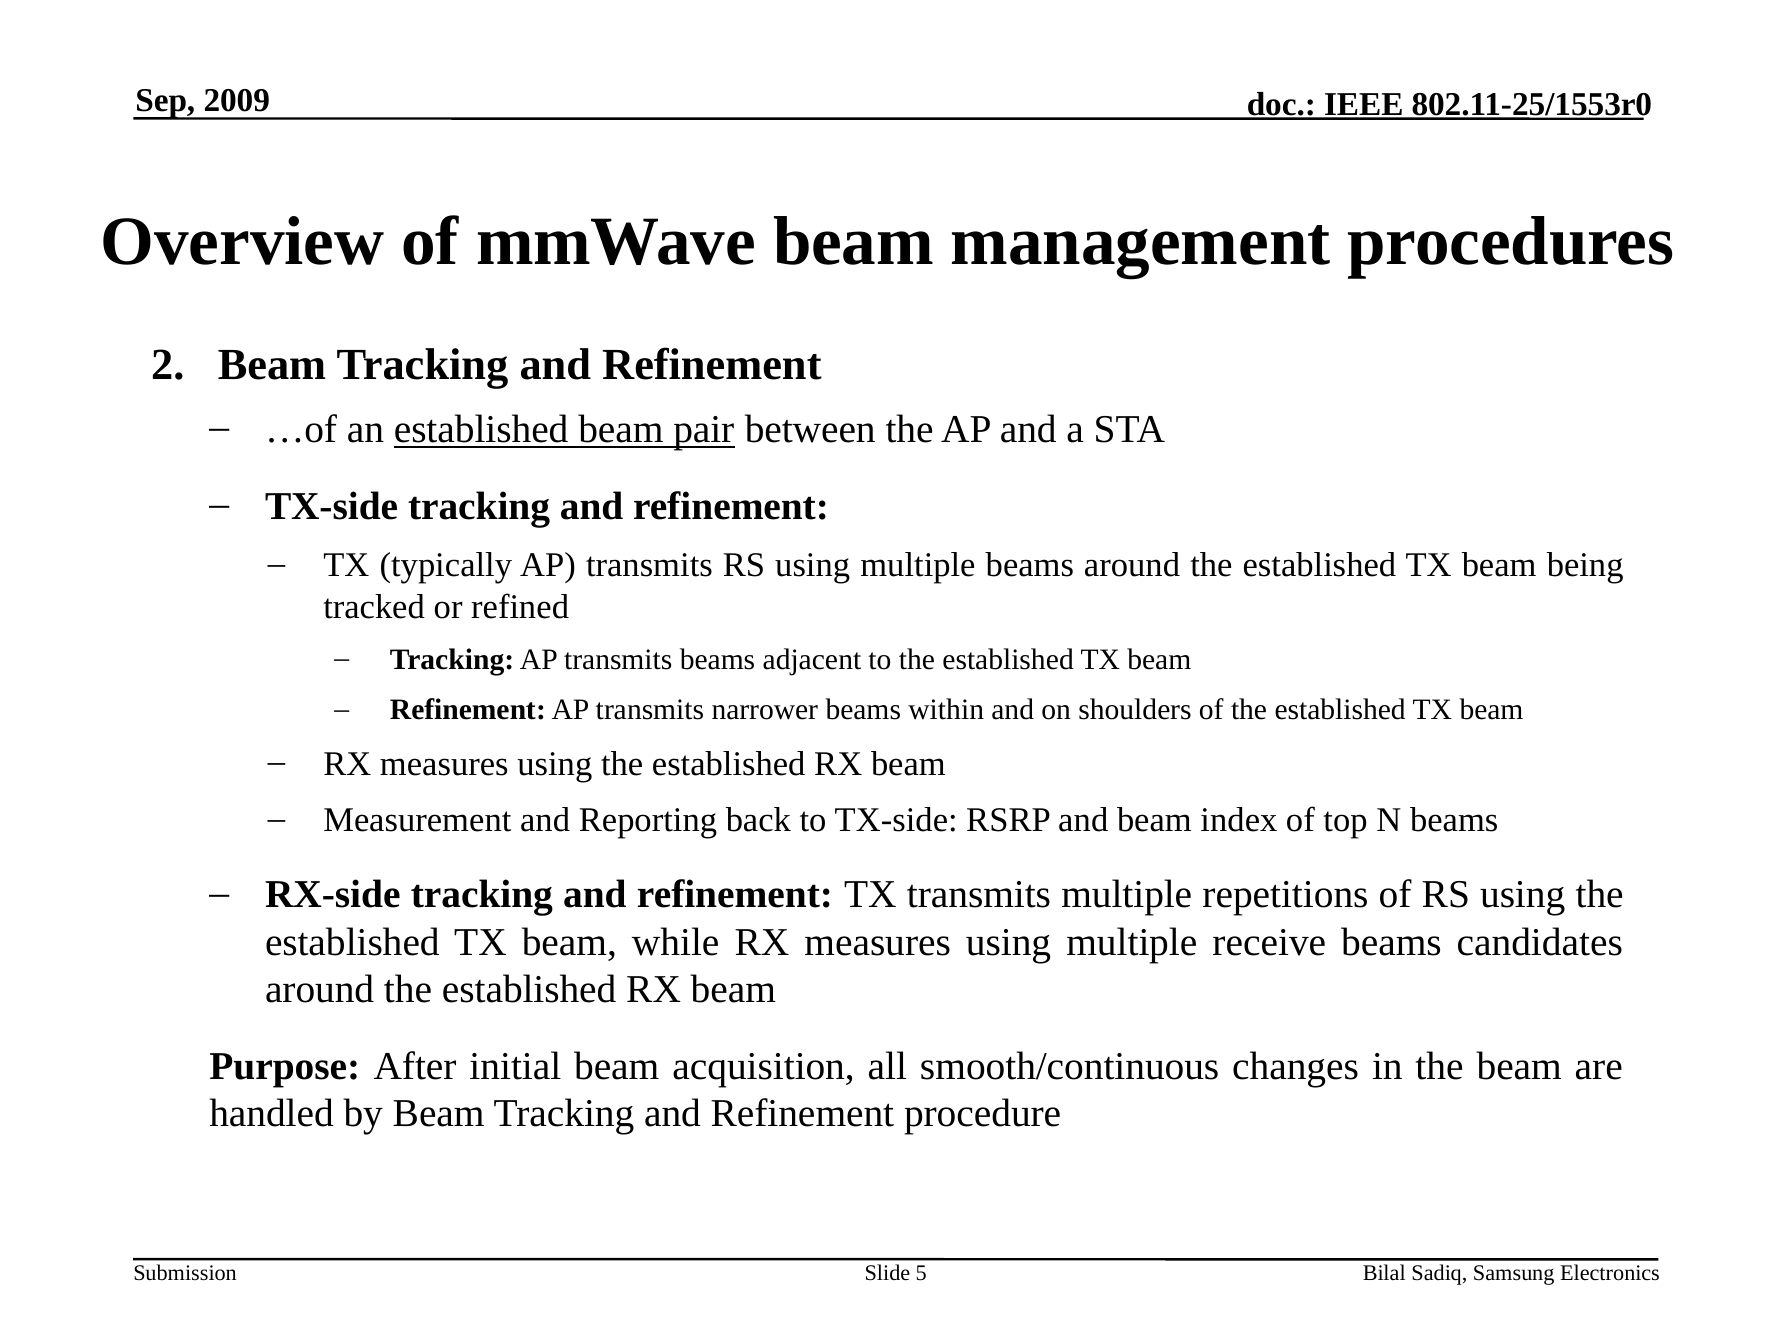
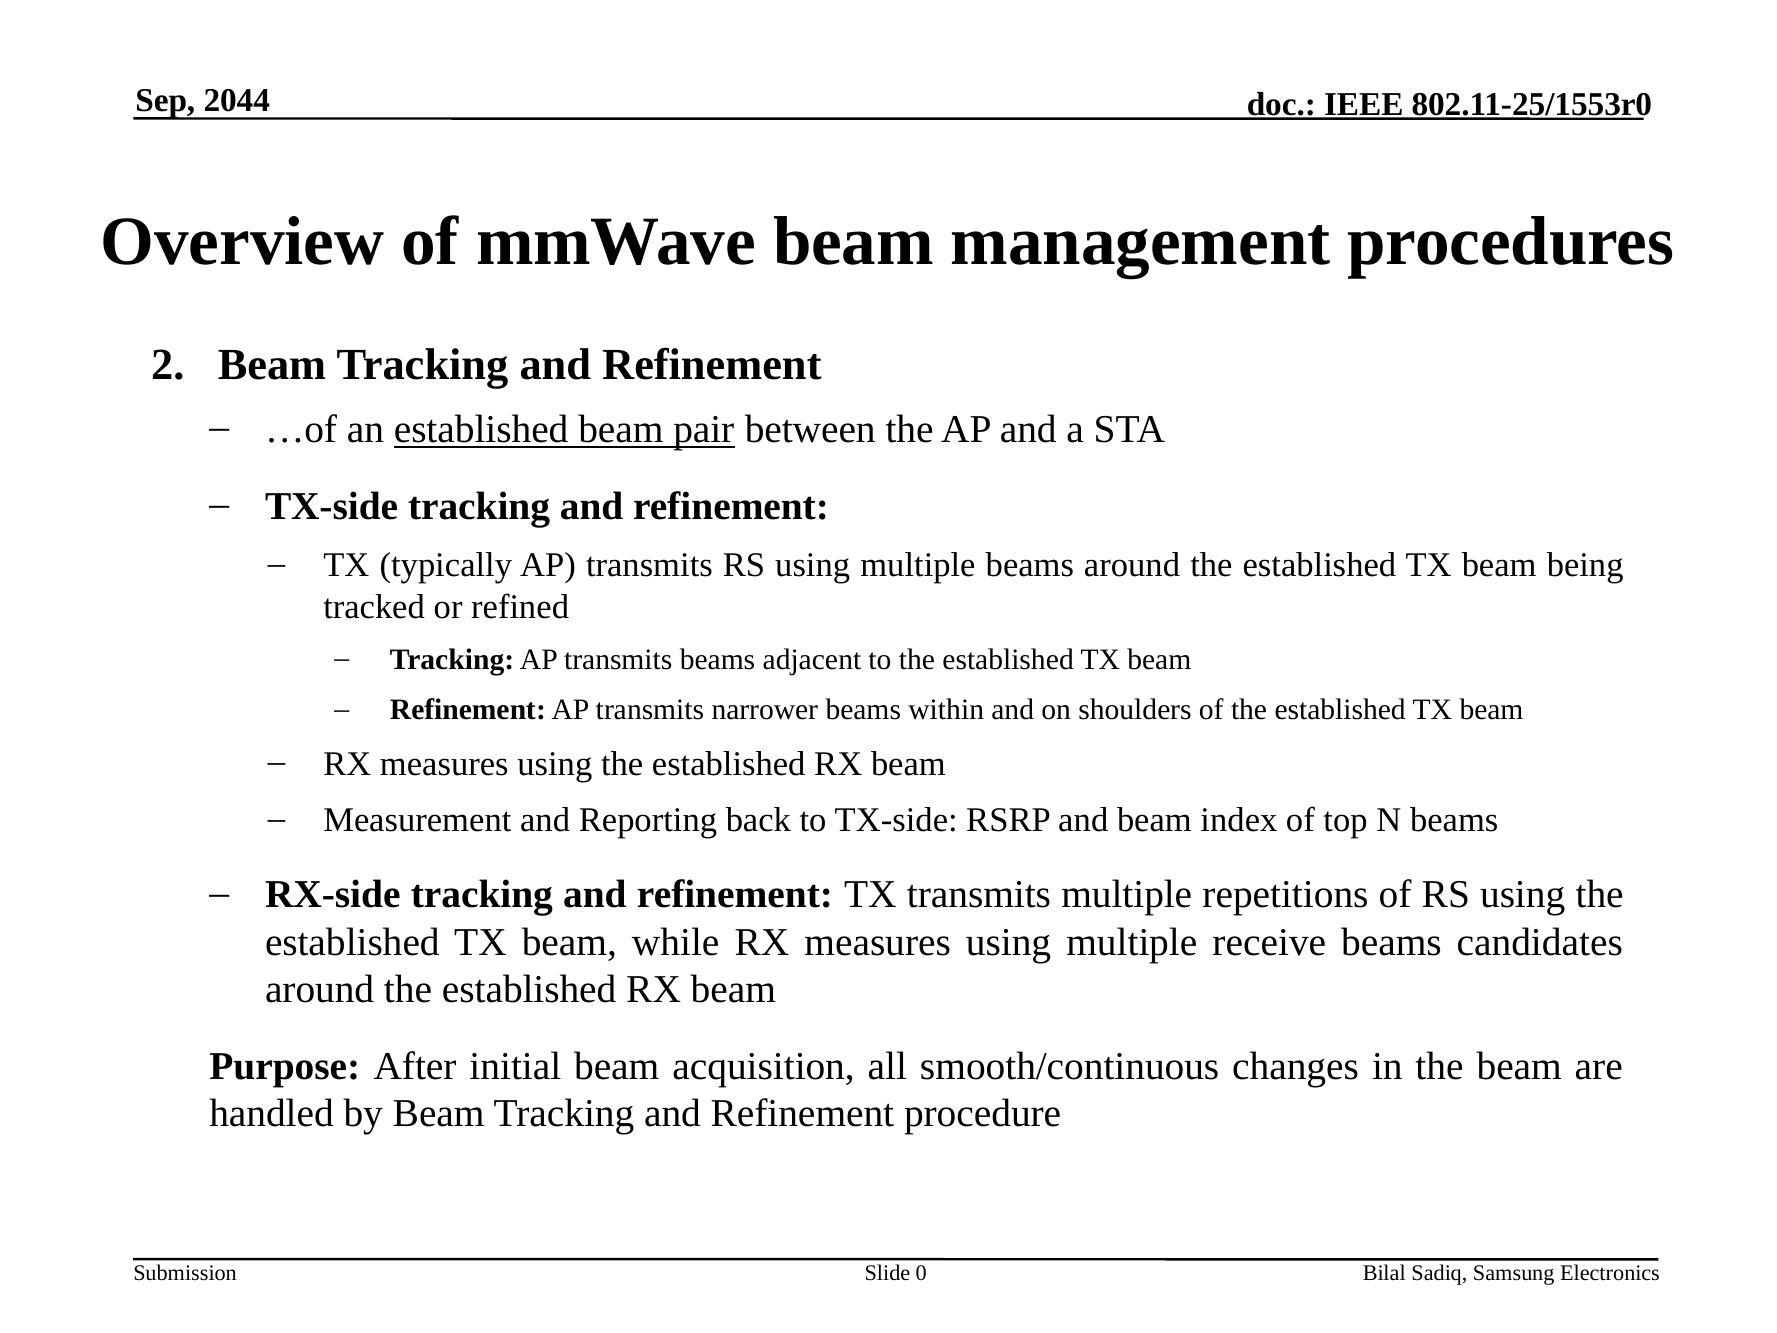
2009: 2009 -> 2044 (237, 100)
5: 5 -> 0 (921, 1273)
